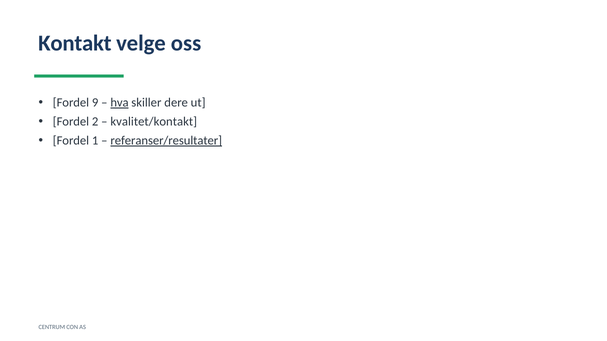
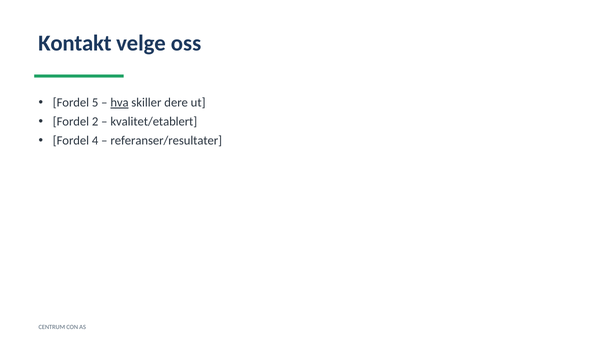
9: 9 -> 5 (95, 103)
kvalitet/kontakt: kvalitet/kontakt -> kvalitet/etablert (154, 122)
1: 1 -> 4 (95, 141)
referanser/resultater underline: present -> none (166, 141)
